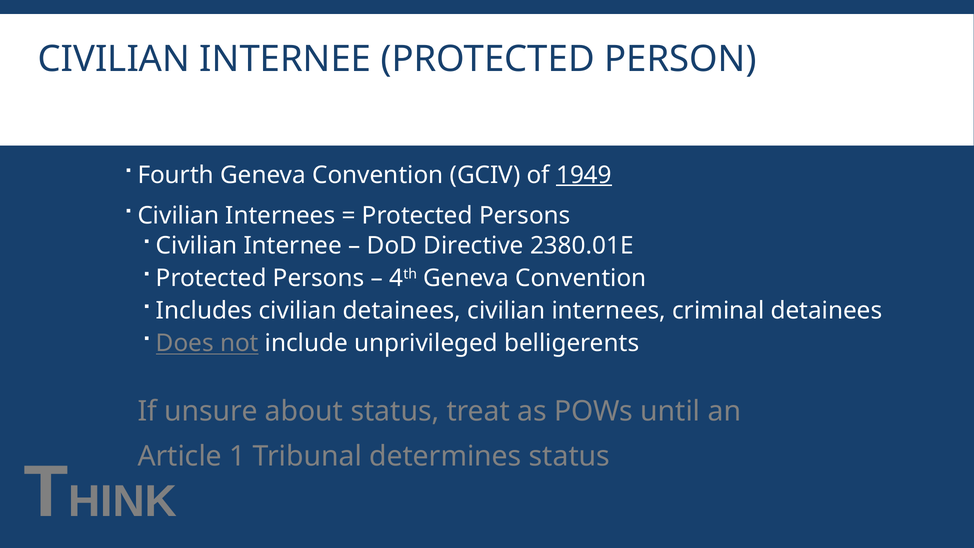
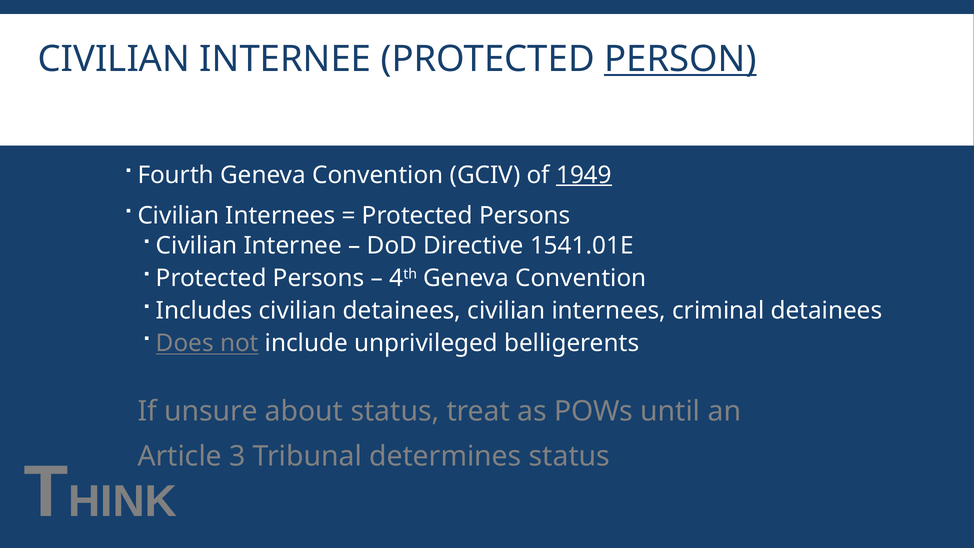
PERSON underline: none -> present (680, 59)
2380.01E: 2380.01E -> 1541.01E (582, 246)
1: 1 -> 3 (237, 456)
